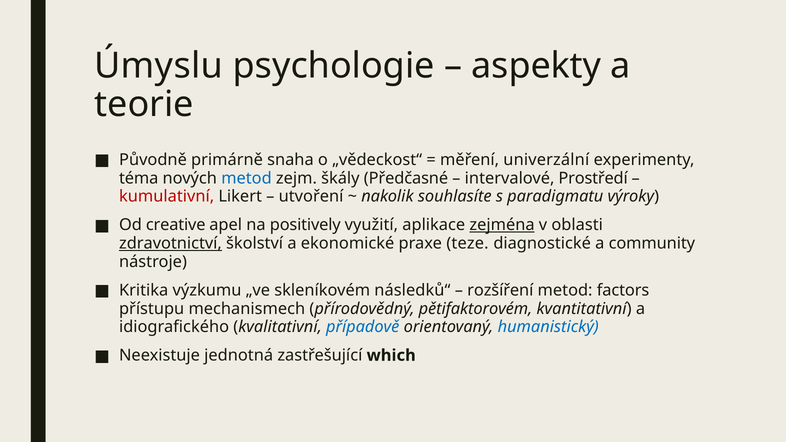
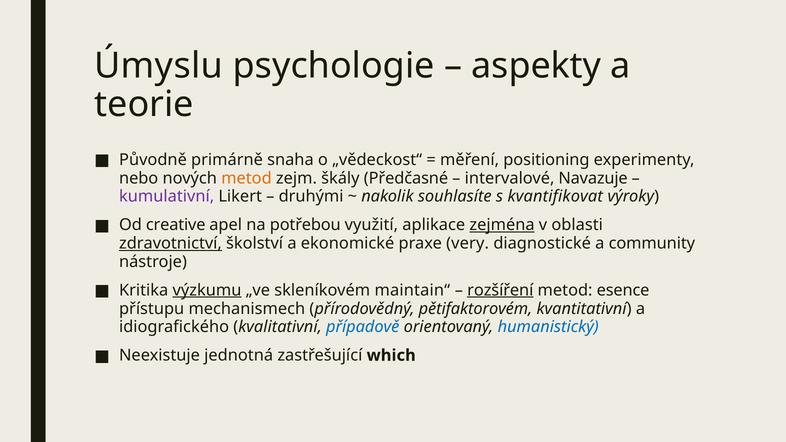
univerzální: univerzální -> positioning (546, 160)
téma: téma -> nebo (139, 178)
metod colour: blue -> orange (246, 178)
Prostředí: Prostředí -> Navazuje (593, 178)
kumulativní colour: red -> purple (167, 197)
utvoření: utvoření -> druhými (311, 197)
paradigmatu: paradigmatu -> kvantifikovat (555, 197)
positively: positively -> potřebou (305, 225)
teze: teze -> very (468, 243)
výzkumu underline: none -> present (207, 290)
následků“: následků“ -> maintain“ (412, 290)
rozšíření underline: none -> present (500, 290)
factors: factors -> esence (623, 290)
